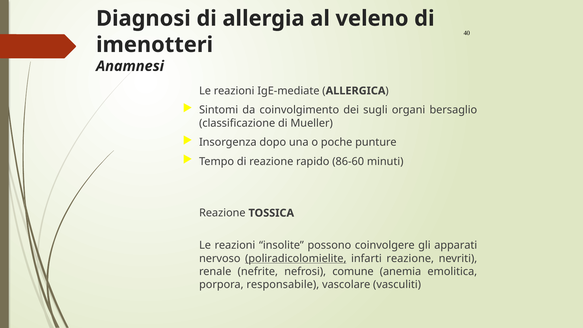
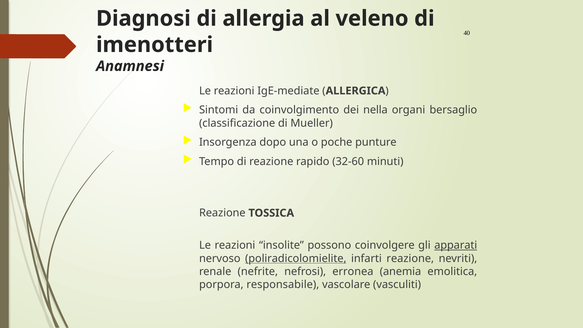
sugli: sugli -> nella (375, 110)
86-60: 86-60 -> 32-60 (348, 161)
apparati underline: none -> present (456, 245)
comune: comune -> erronea (353, 272)
